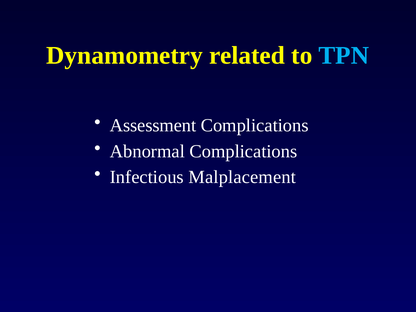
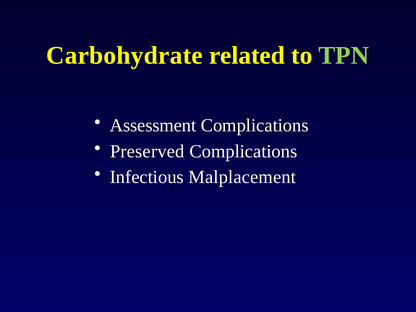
Dynamometry: Dynamometry -> Carbohydrate (124, 56)
TPN colour: light blue -> light green (344, 56)
Abnormal: Abnormal -> Preserved (147, 151)
